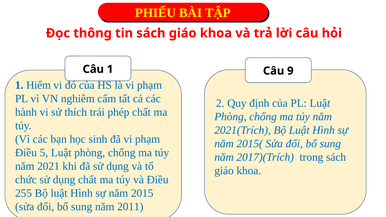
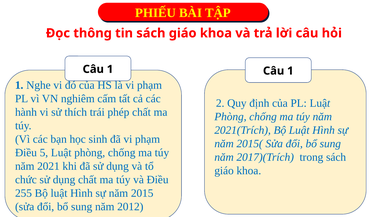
1 Câu 9: 9 -> 1 (290, 71)
Hiểm: Hiểm -> Nghe (38, 85)
2011: 2011 -> 2012 (130, 207)
